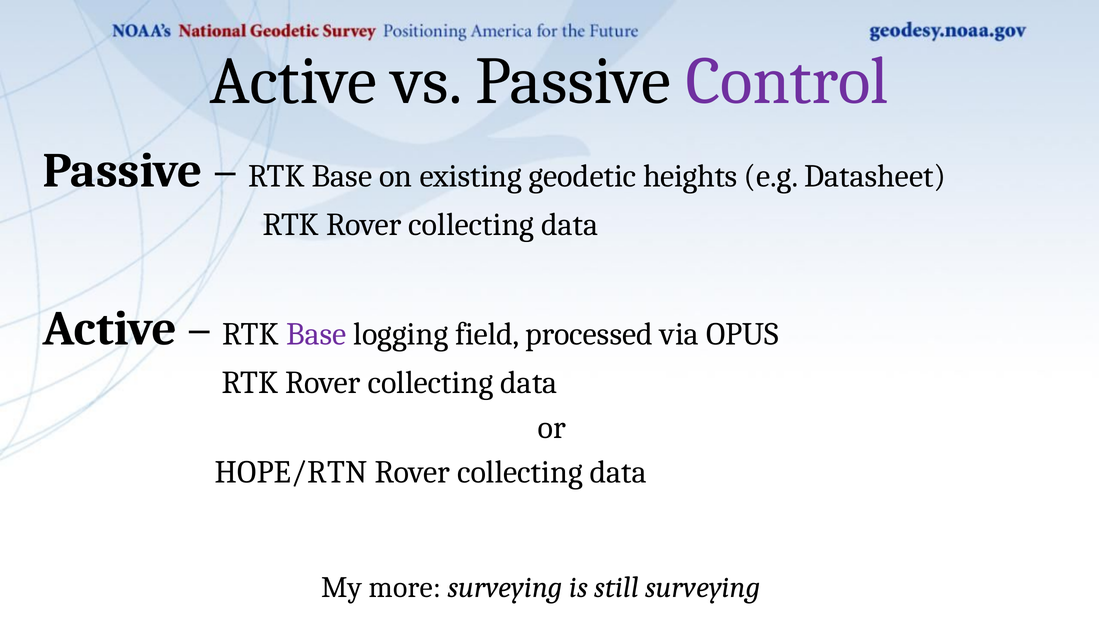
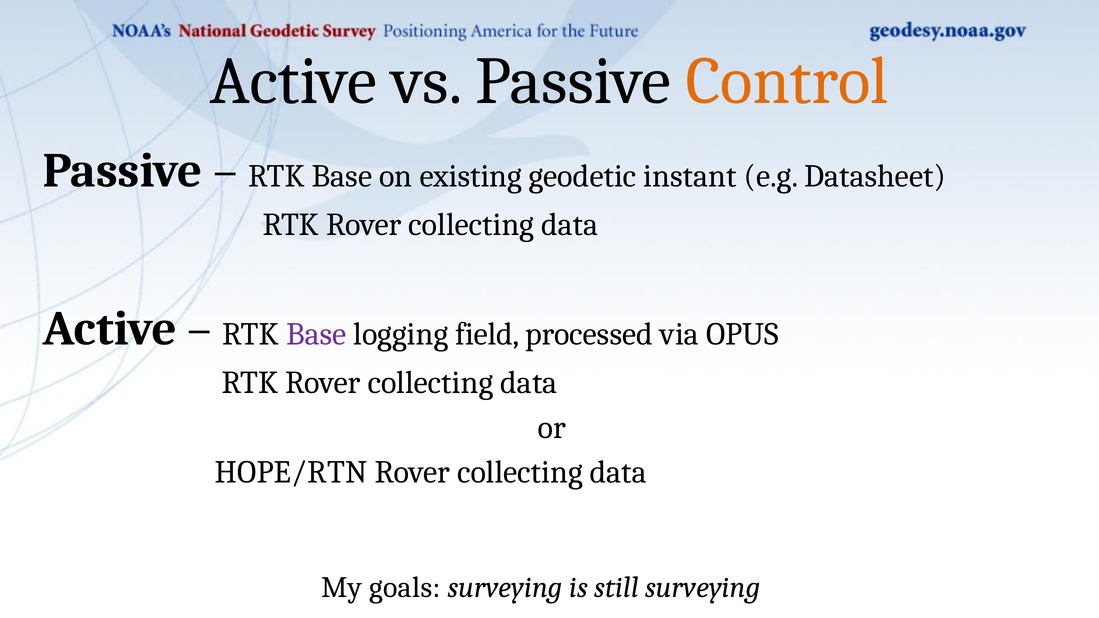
Control colour: purple -> orange (787, 81)
heights: heights -> instant (690, 176)
more: more -> goals (405, 588)
